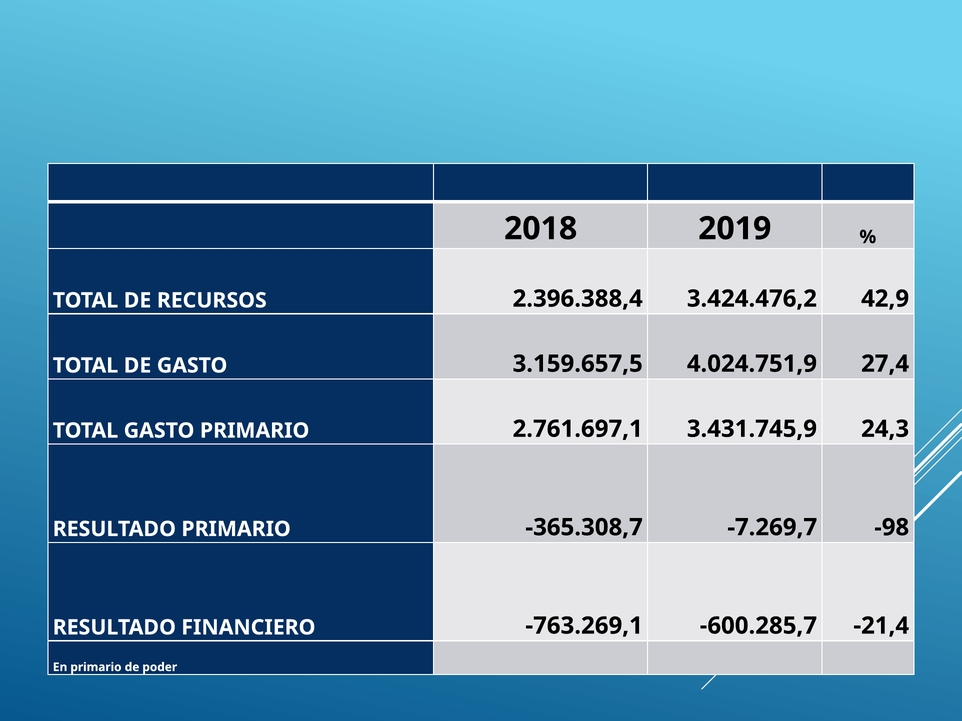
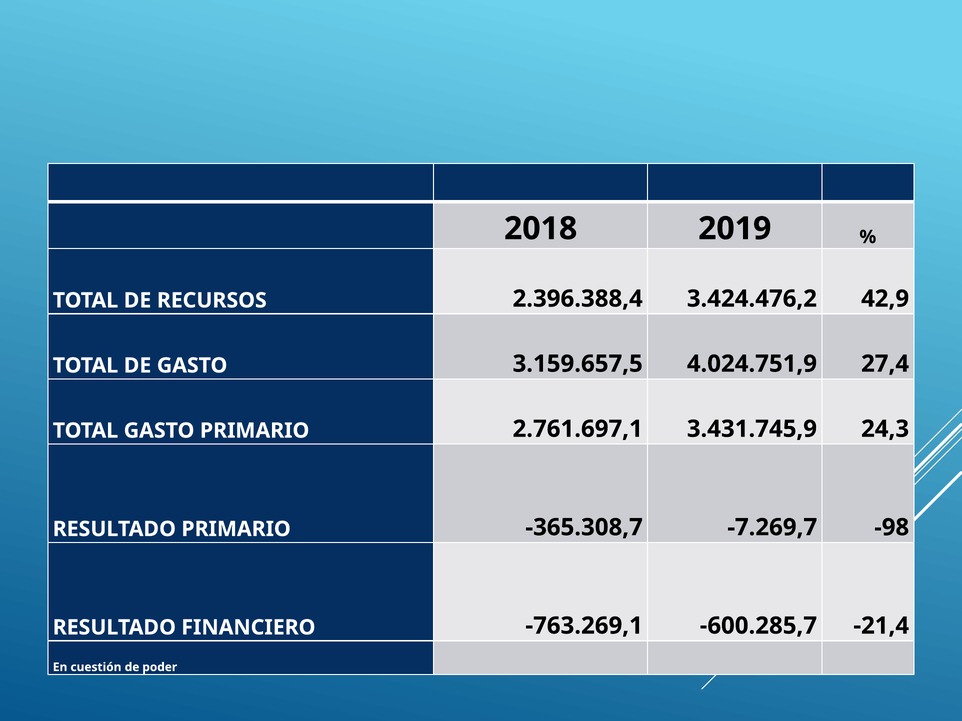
En primario: primario -> cuestión (96, 668)
